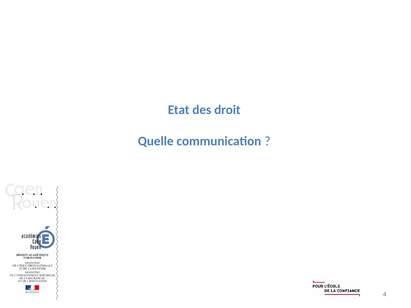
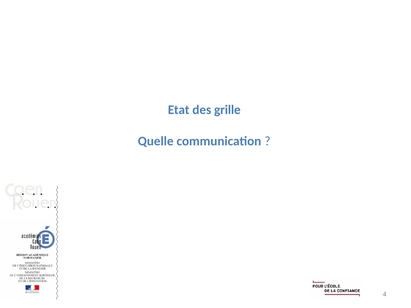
droit: droit -> grille (227, 110)
